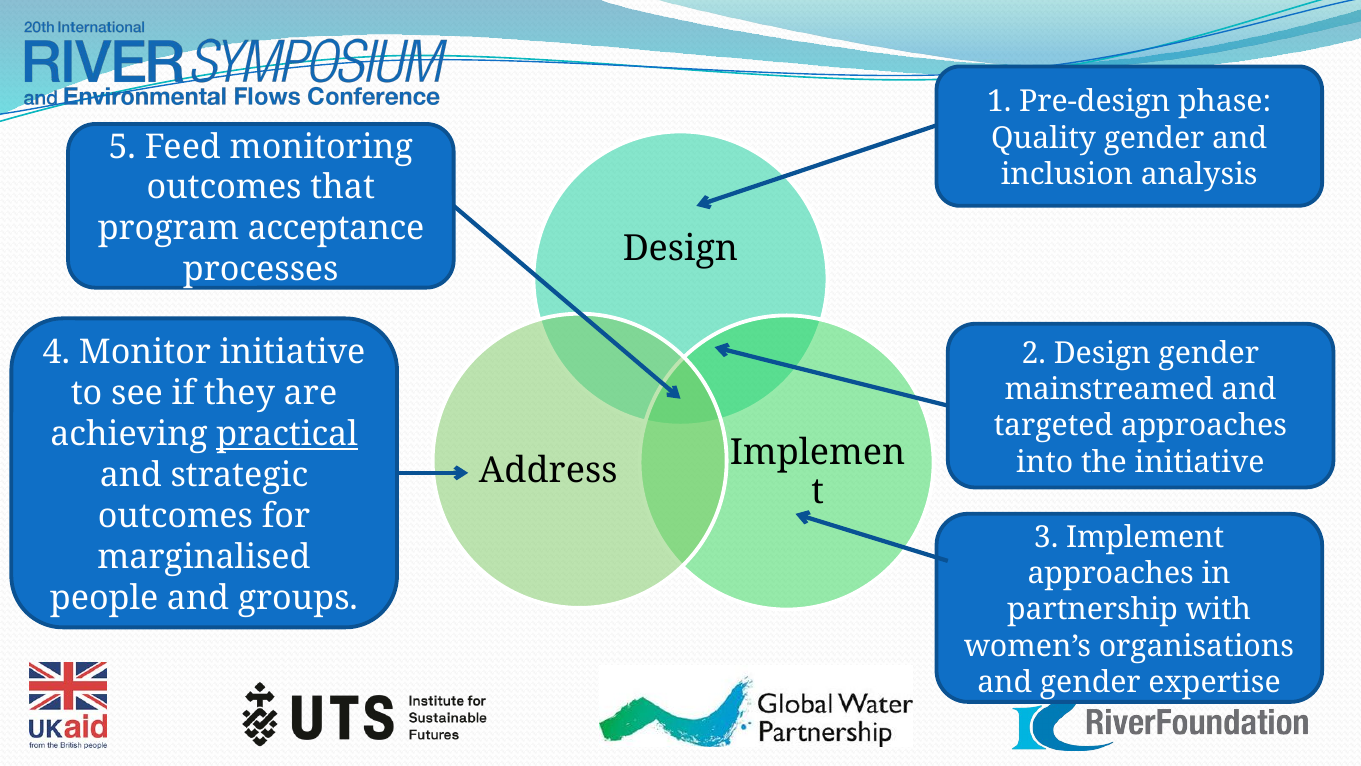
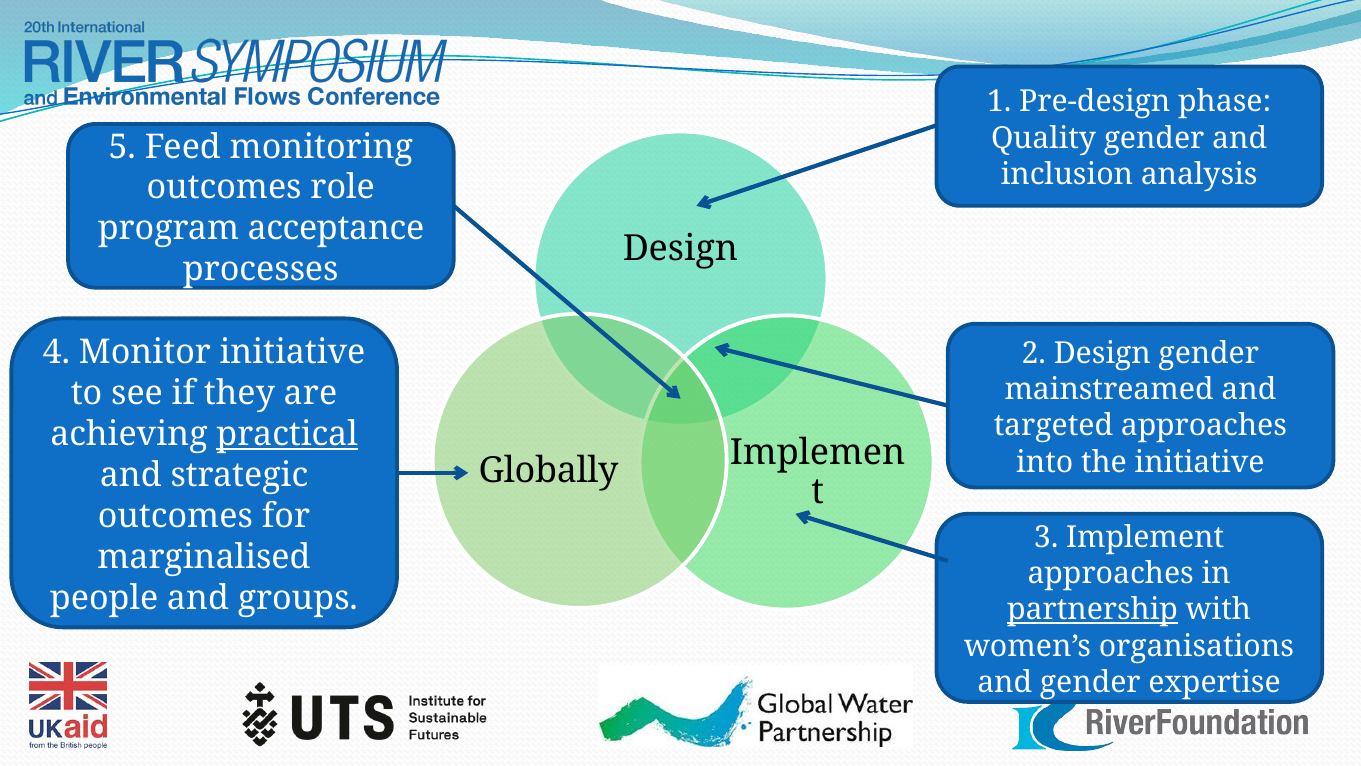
that: that -> role (343, 188)
Address: Address -> Globally (549, 470)
partnership underline: none -> present (1093, 610)
